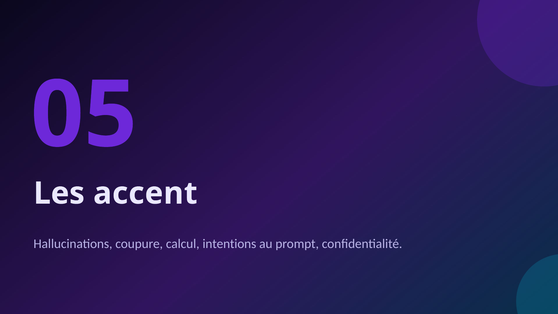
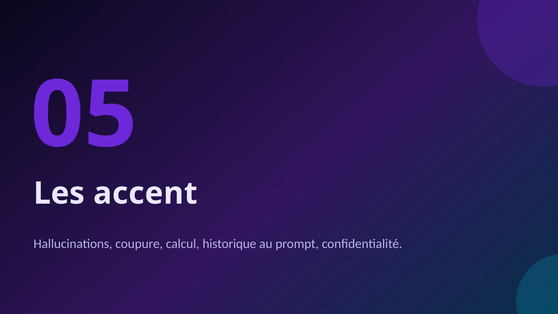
intentions: intentions -> historique (229, 244)
